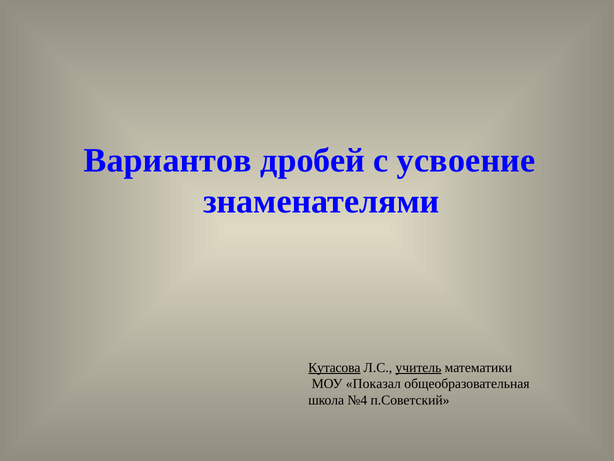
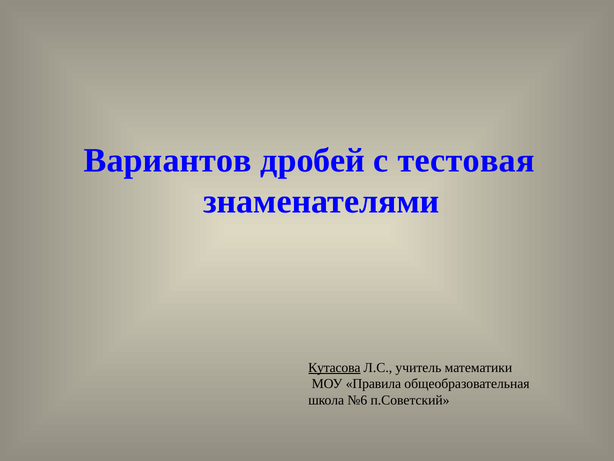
усвоение: усвоение -> тестовая (466, 160)
учитель underline: present -> none (418, 367)
Показал: Показал -> Правила (373, 383)
№4: №4 -> №6 (357, 400)
